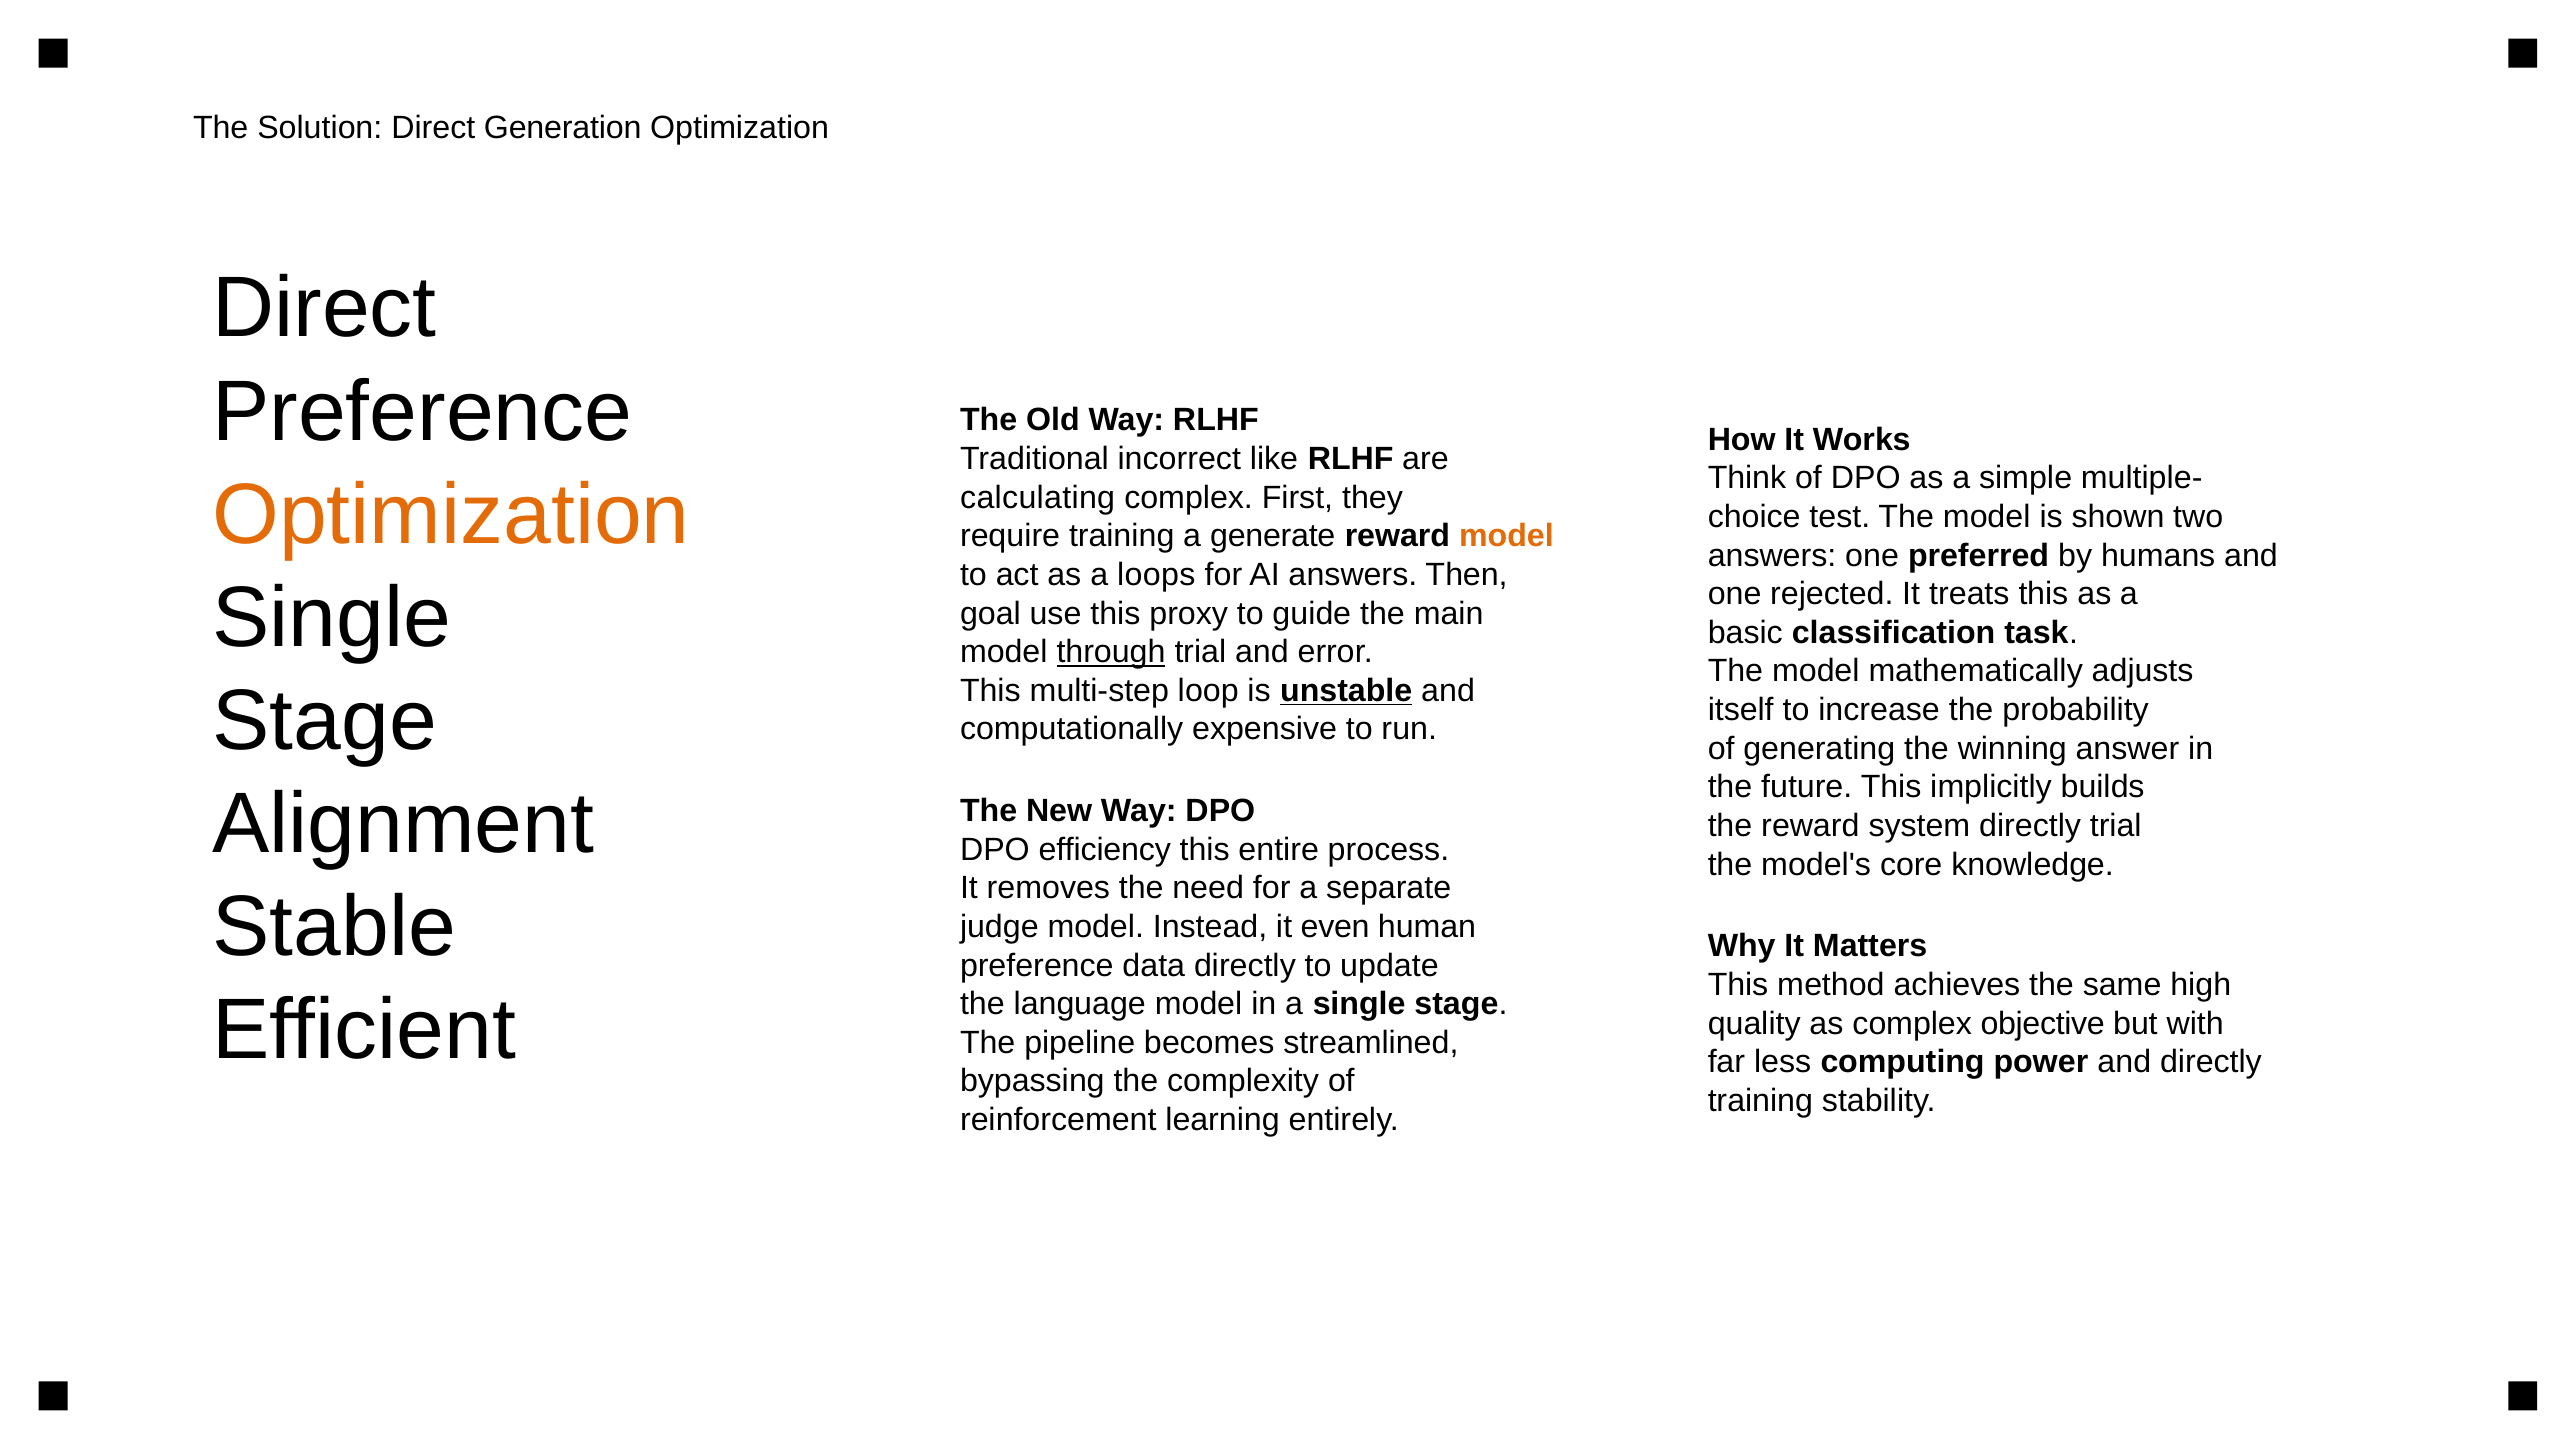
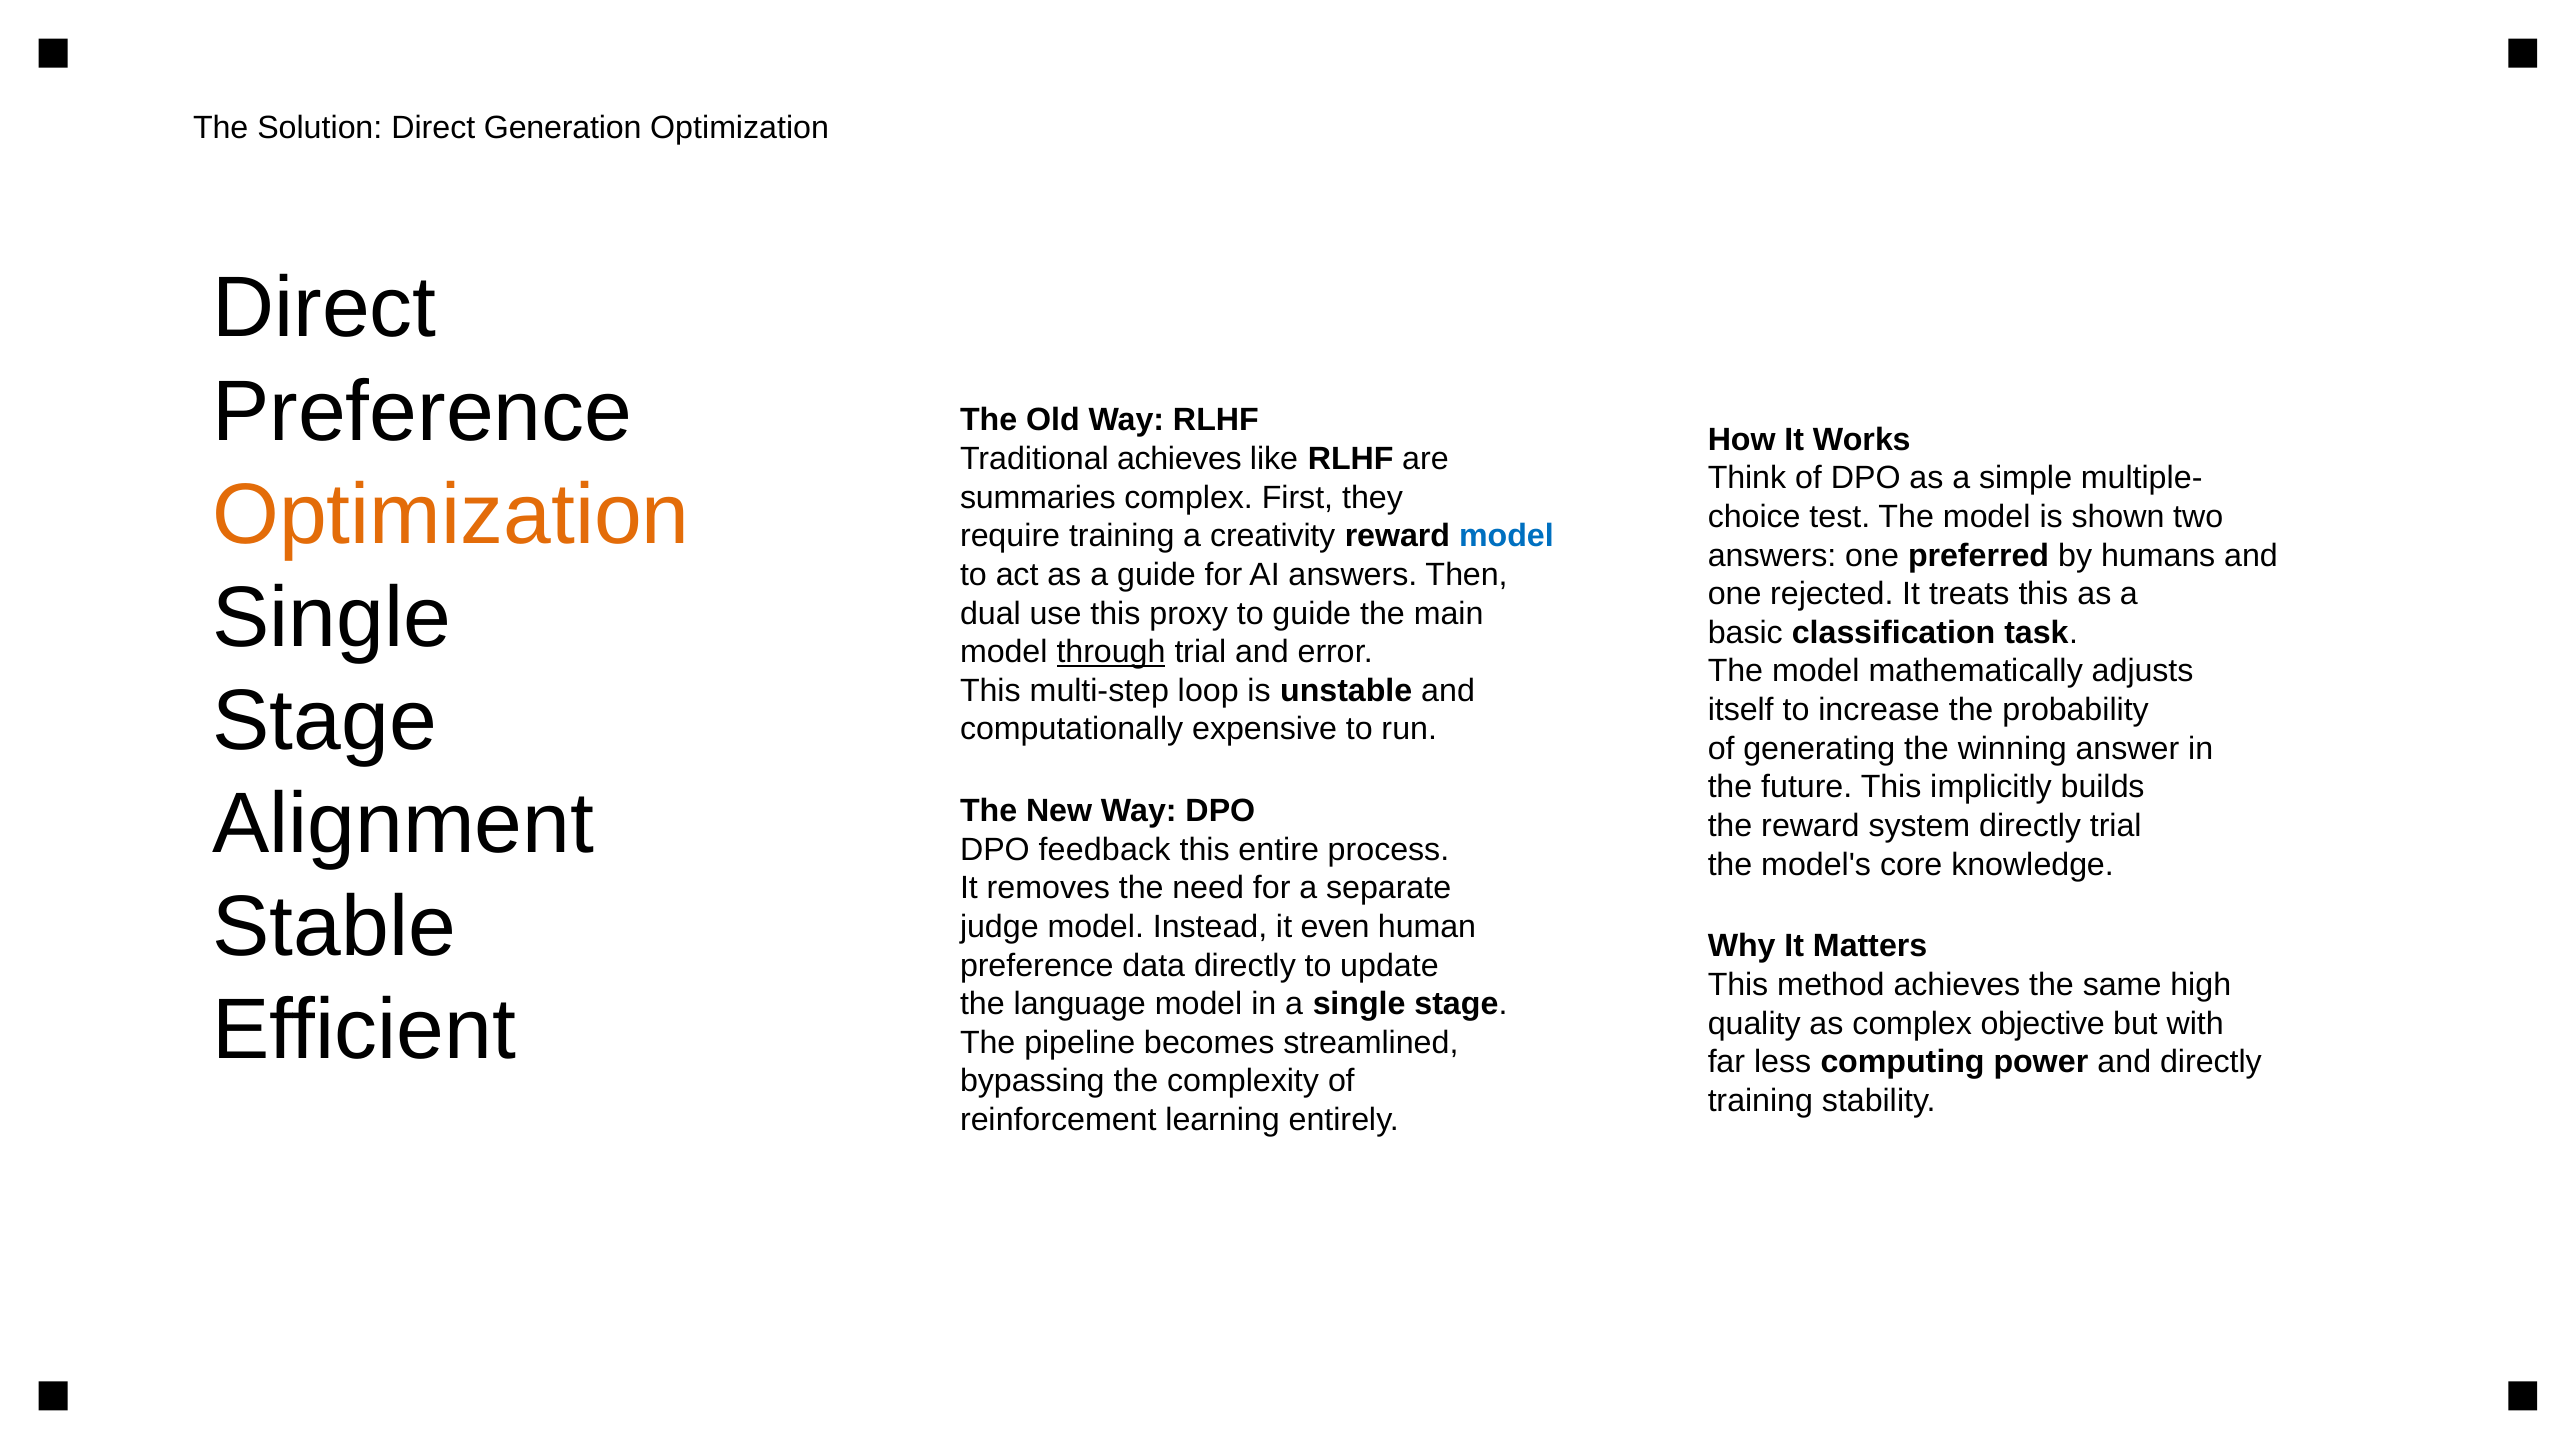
Traditional incorrect: incorrect -> achieves (1179, 459)
calculating: calculating -> summaries (1038, 497)
generate: generate -> creativity (1273, 536)
model colour: orange -> blue (1506, 536)
a loops: loops -> guide (1157, 575)
goal: goal -> dual (991, 613)
unstable underline: present -> none (1346, 691)
efficiency: efficiency -> feedback (1105, 849)
